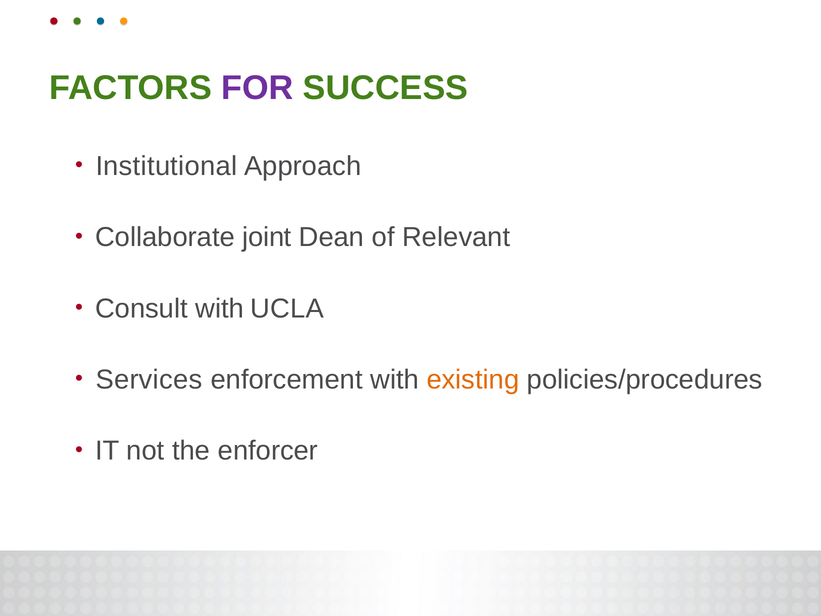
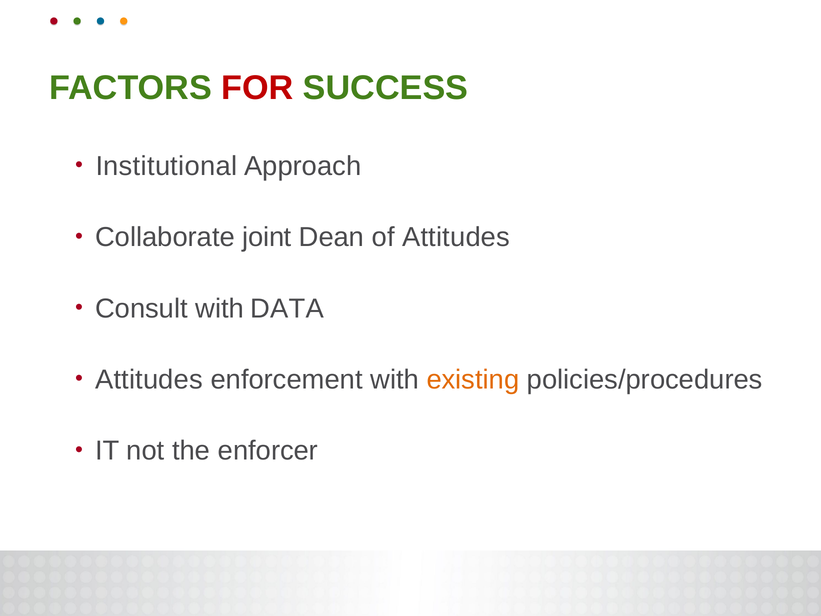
FOR colour: purple -> red (257, 88)
of Relevant: Relevant -> Attitudes (456, 237)
UCLA: UCLA -> DATA (287, 308)
Services: Services -> Attitudes (149, 380)
